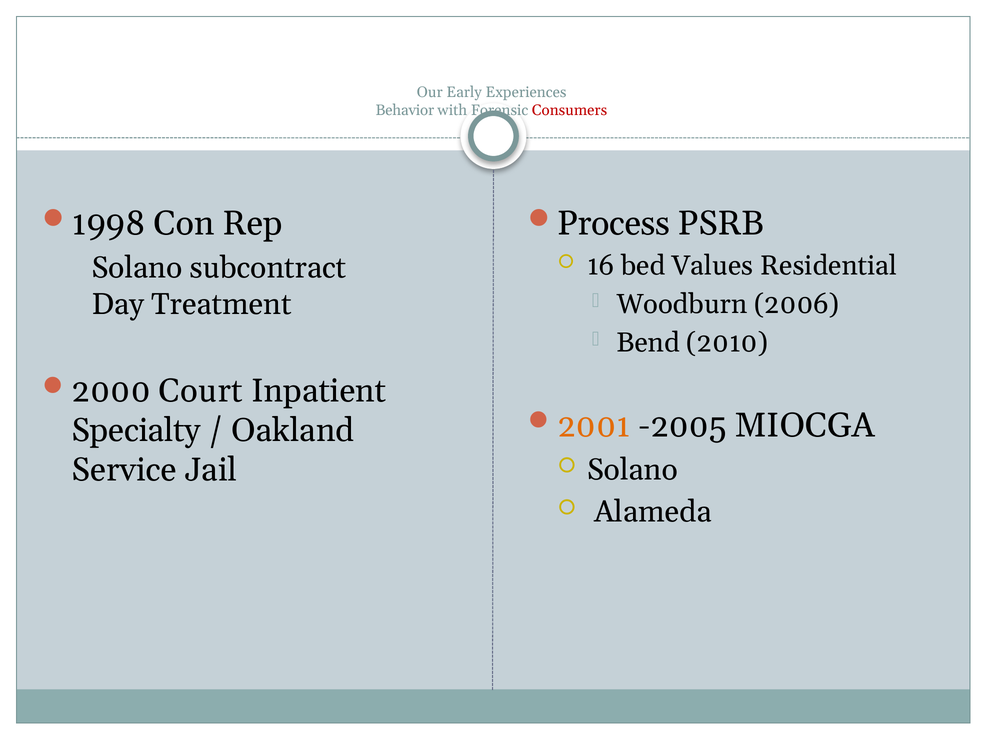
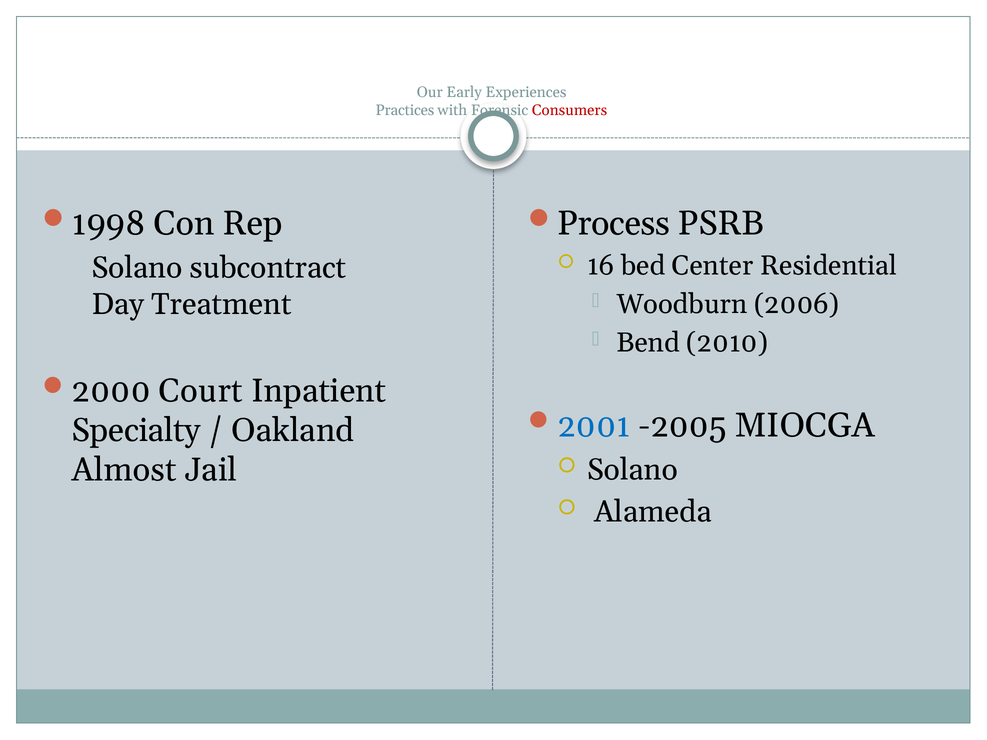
Behavior: Behavior -> Practices (405, 110)
Values: Values -> Center (713, 266)
2001 colour: orange -> blue (594, 426)
Service: Service -> Almost (124, 470)
